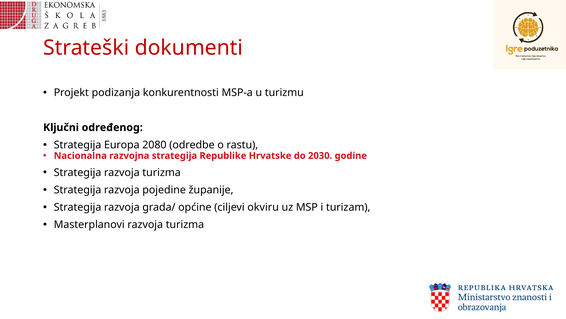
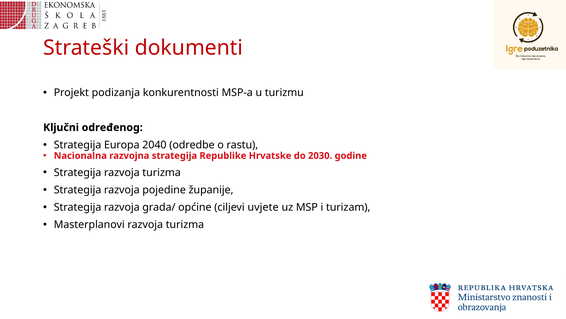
2080: 2080 -> 2040 (154, 145)
okviru: okviru -> uvjete (263, 207)
